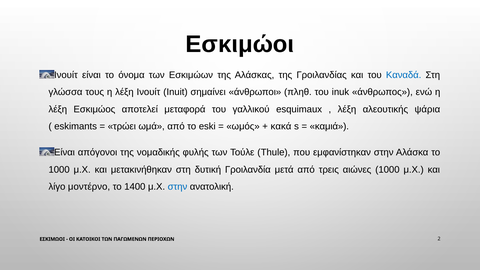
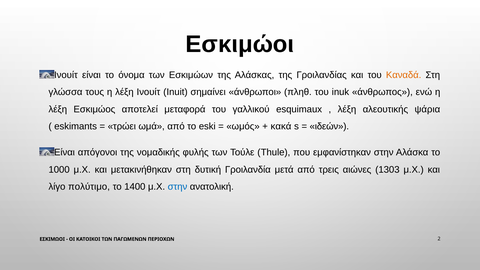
Καναδά colour: blue -> orange (404, 75)
καμιά: καμιά -> ιδεών (329, 126)
αιώνες 1000: 1000 -> 1303 (387, 170)
μοντέρνο: μοντέρνο -> πολύτιμο (89, 187)
